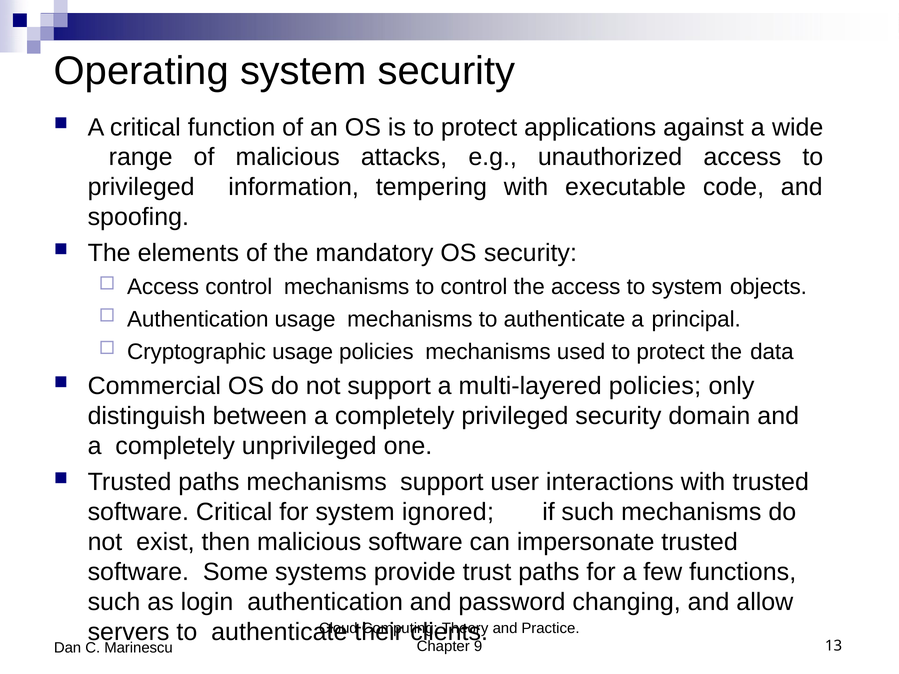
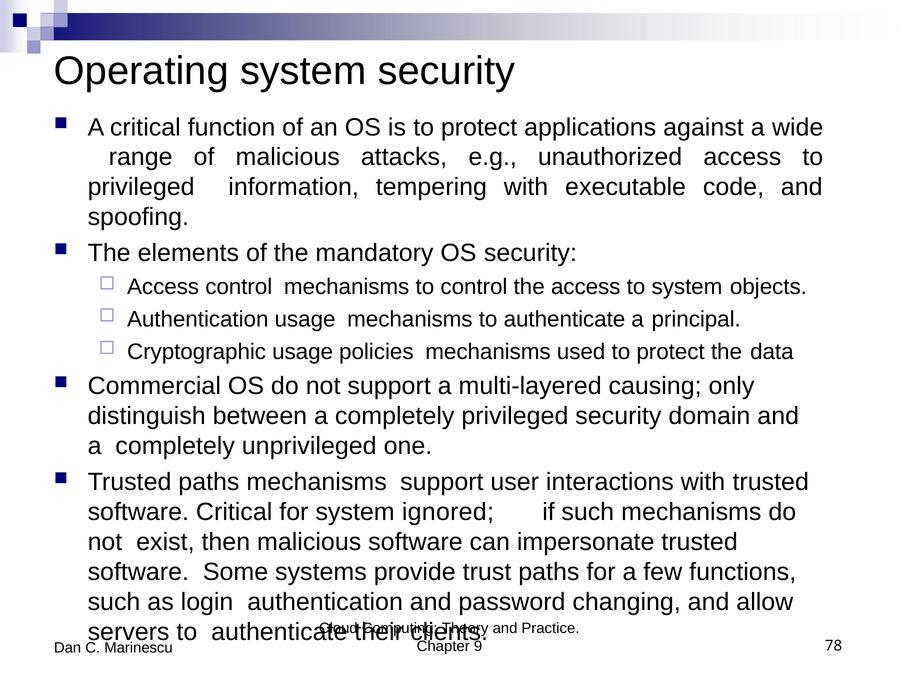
multi-layered policies: policies -> causing (655, 386)
13: 13 -> 78 (834, 646)
